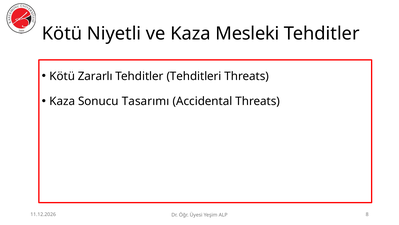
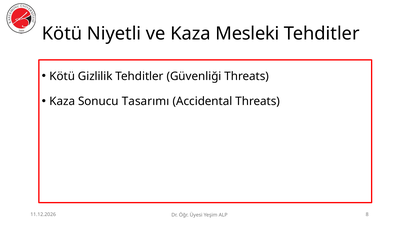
Zararlı: Zararlı -> Gizlilik (95, 76)
Tehditleri: Tehditleri -> Güvenliği (194, 76)
